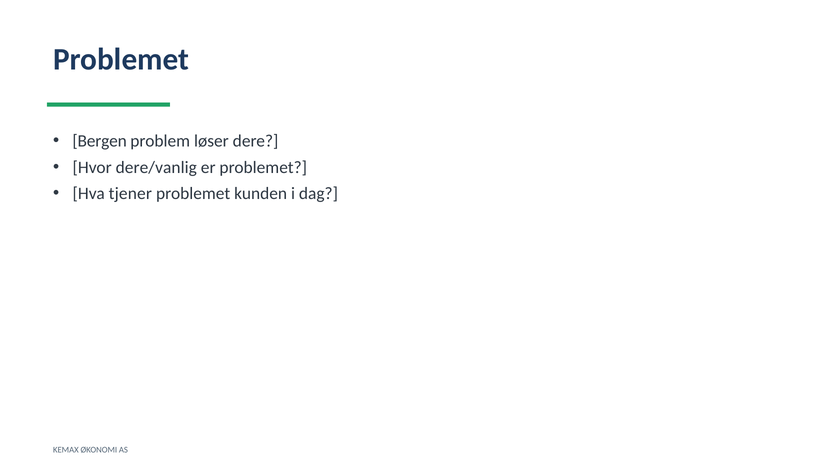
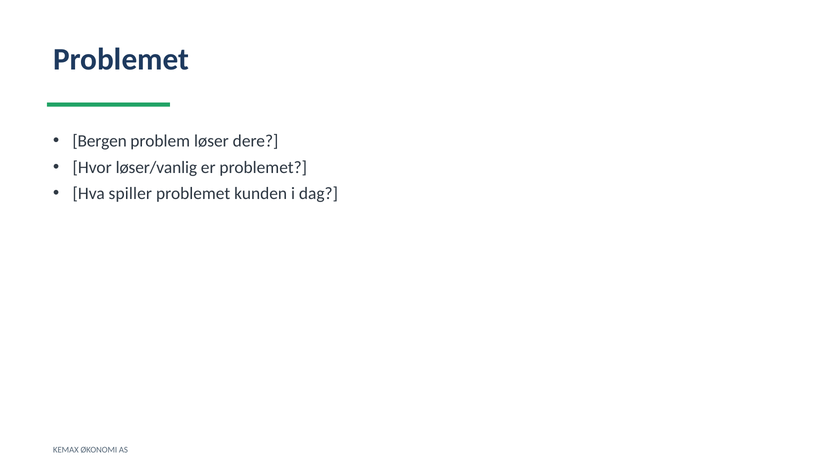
dere/vanlig: dere/vanlig -> løser/vanlig (156, 167)
tjener: tjener -> spiller (130, 193)
